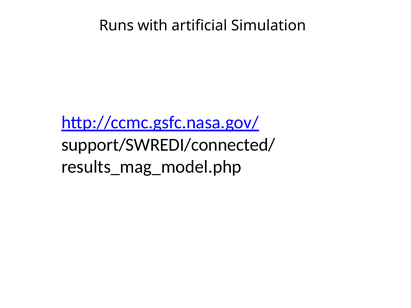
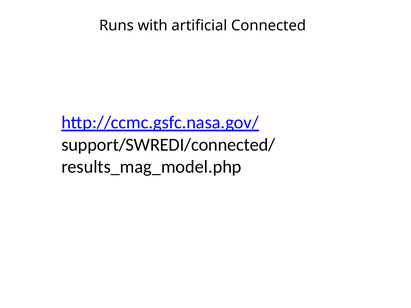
Simulation: Simulation -> Connected (269, 26)
